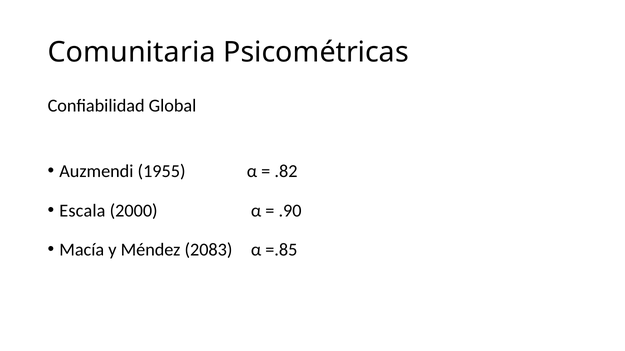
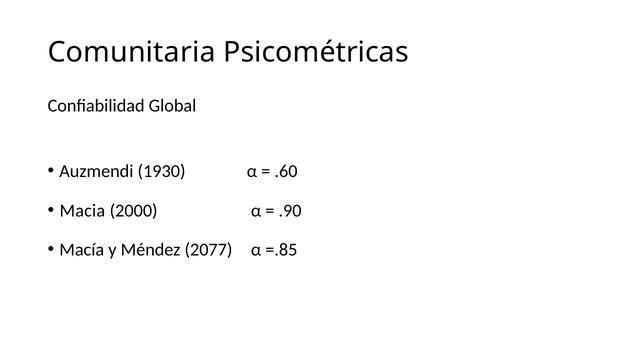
1955: 1955 -> 1930 (162, 171)
.82: .82 -> .60 (286, 171)
Escala: Escala -> Macia (82, 211)
2083: 2083 -> 2077 (208, 250)
